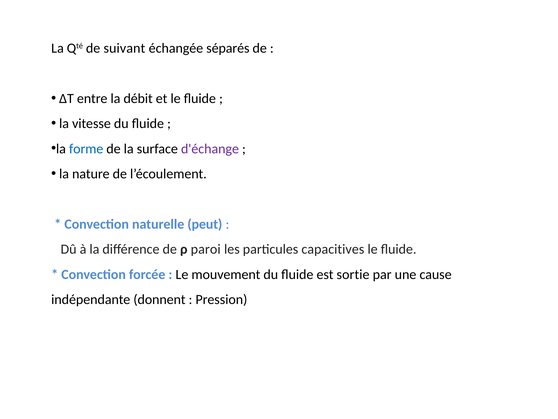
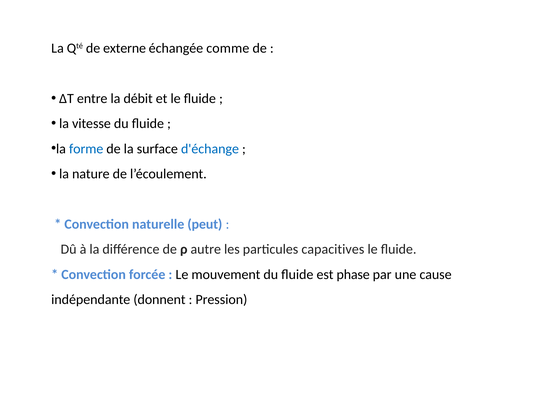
suivant: suivant -> externe (125, 48)
séparés: séparés -> comme (228, 48)
d'échange colour: purple -> blue (210, 149)
paroi: paroi -> autre (206, 249)
sortie: sortie -> phase (353, 274)
